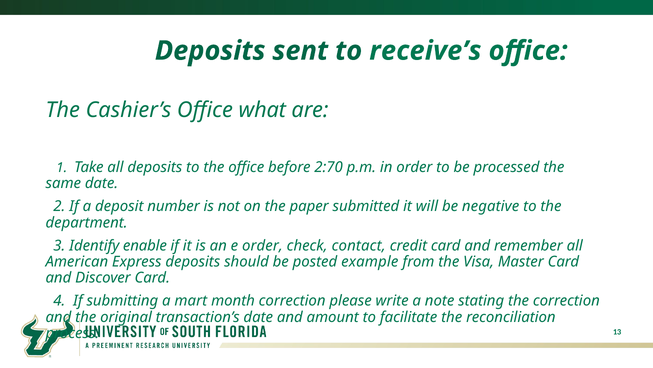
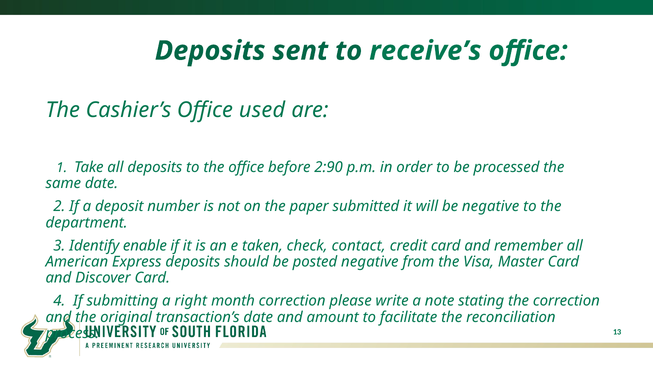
what: what -> used (262, 110)
2:70: 2:70 -> 2:90 (329, 167)
e order: order -> taken (262, 245)
posted example: example -> negative (370, 261)
mart: mart -> right (191, 300)
